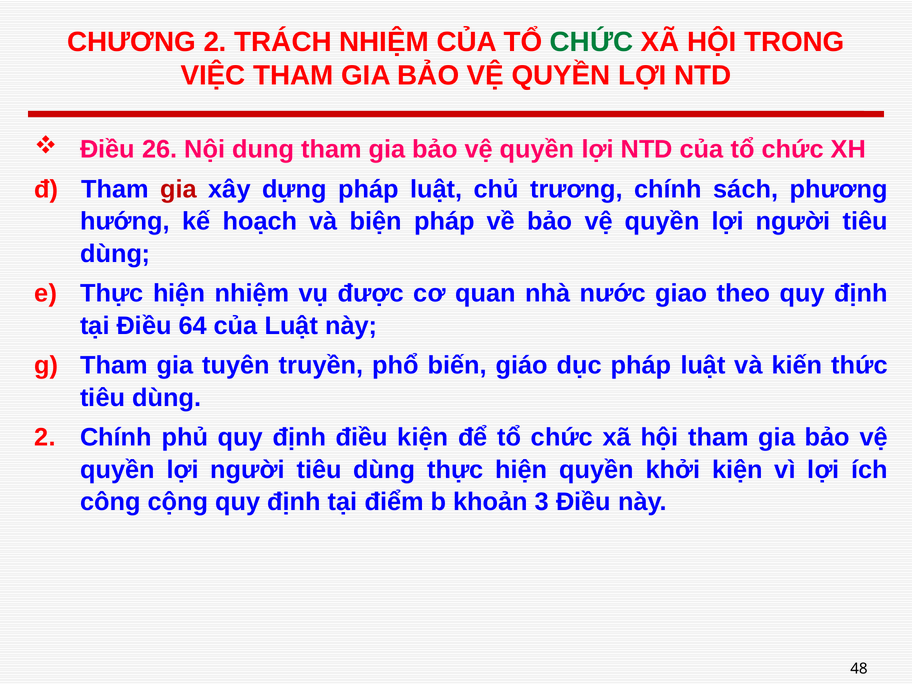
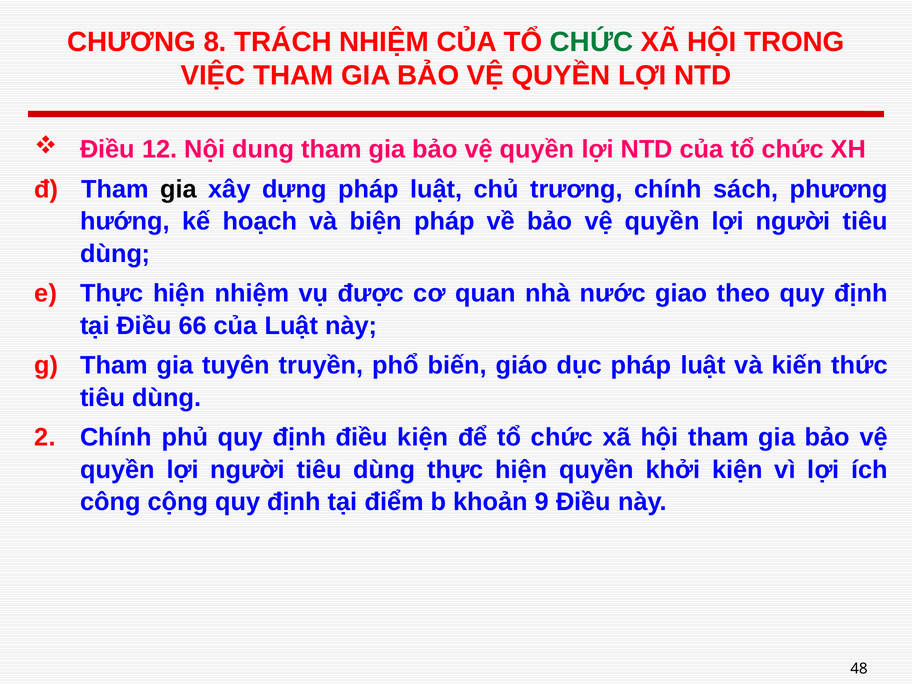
CHƯƠNG 2: 2 -> 8 (215, 42)
26: 26 -> 12 (160, 149)
gia colour: red -> black (178, 189)
64: 64 -> 66 (193, 326)
3: 3 -> 9 (542, 502)
